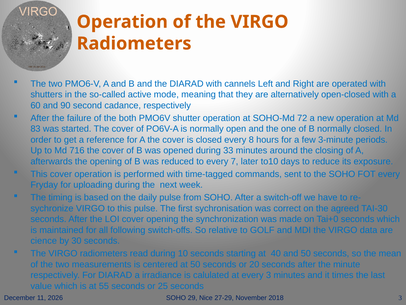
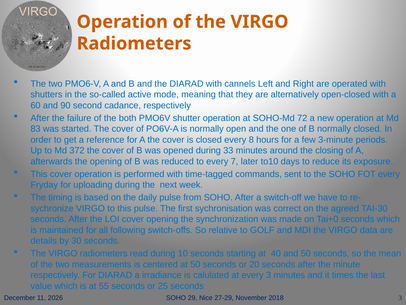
716: 716 -> 372 (77, 150)
cience: cience -> details (44, 240)
